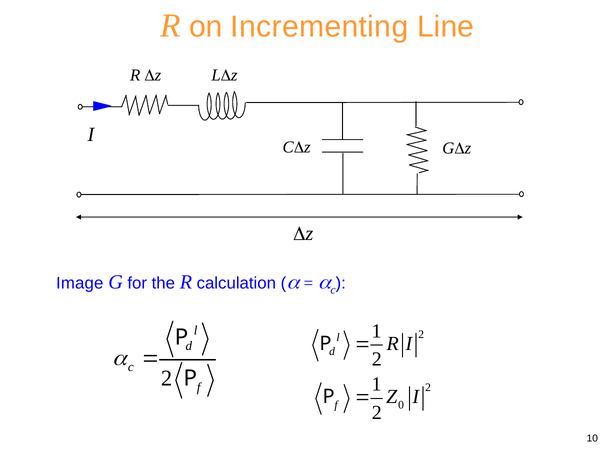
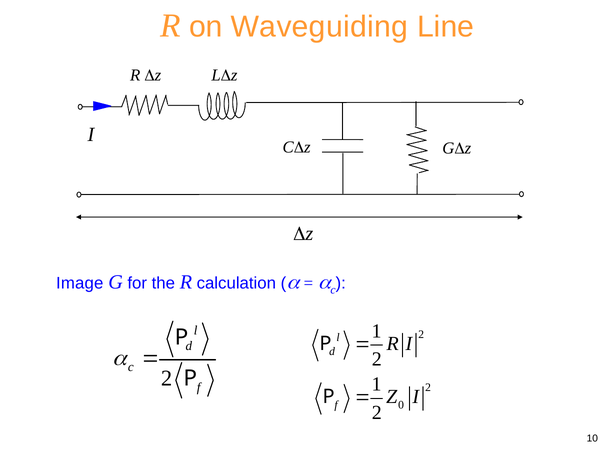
Incrementing: Incrementing -> Waveguiding (319, 27)
